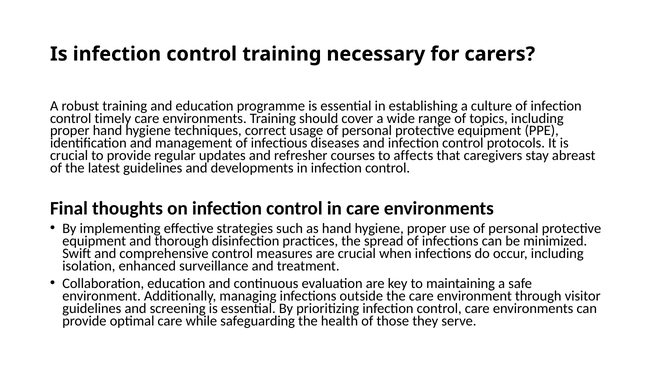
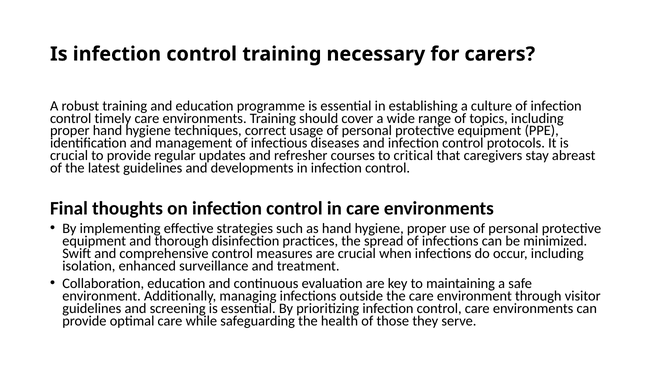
affects: affects -> critical (413, 155)
